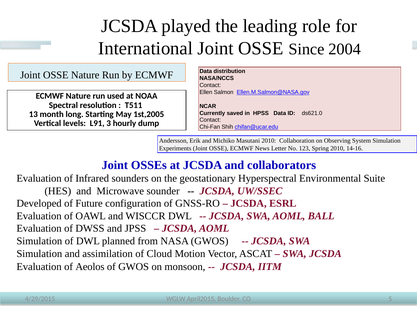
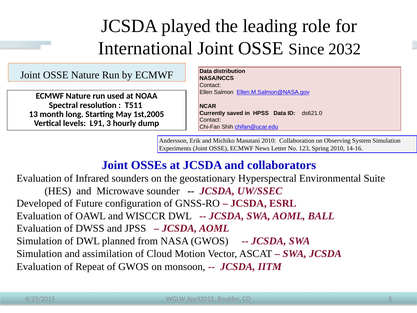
2004: 2004 -> 2032 (345, 49)
Aeolos: Aeolos -> Repeat (90, 267)
